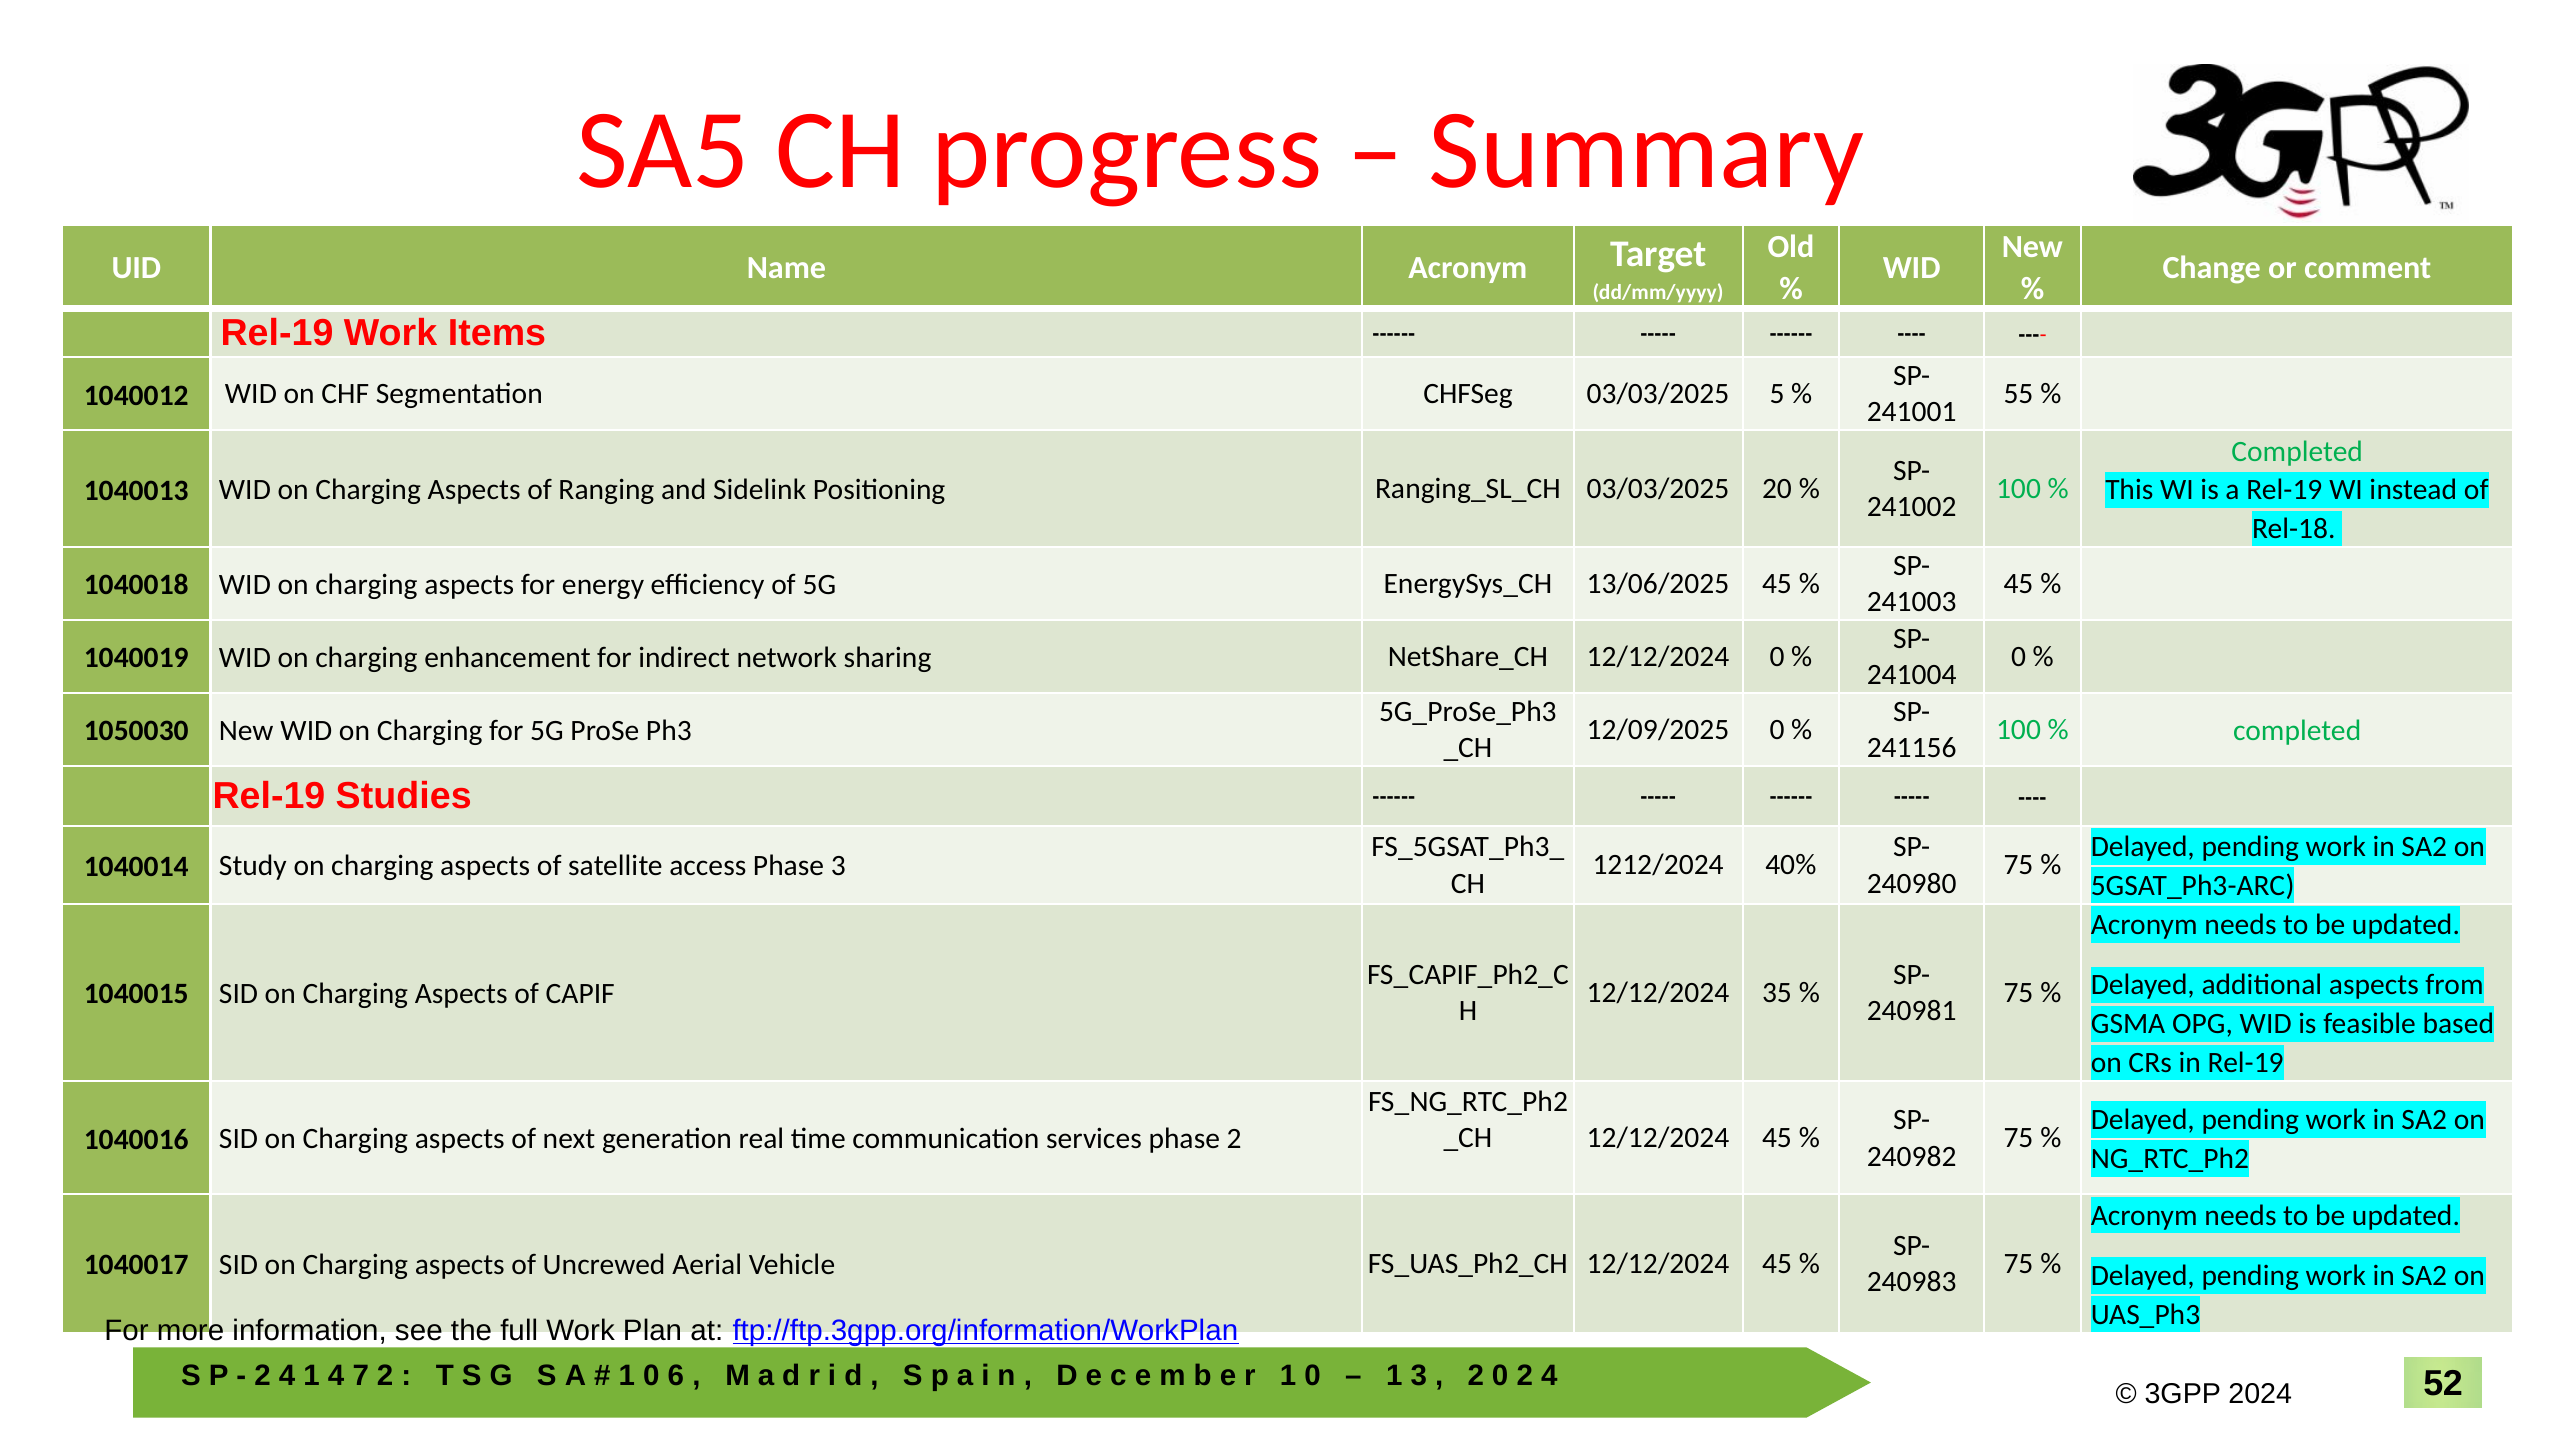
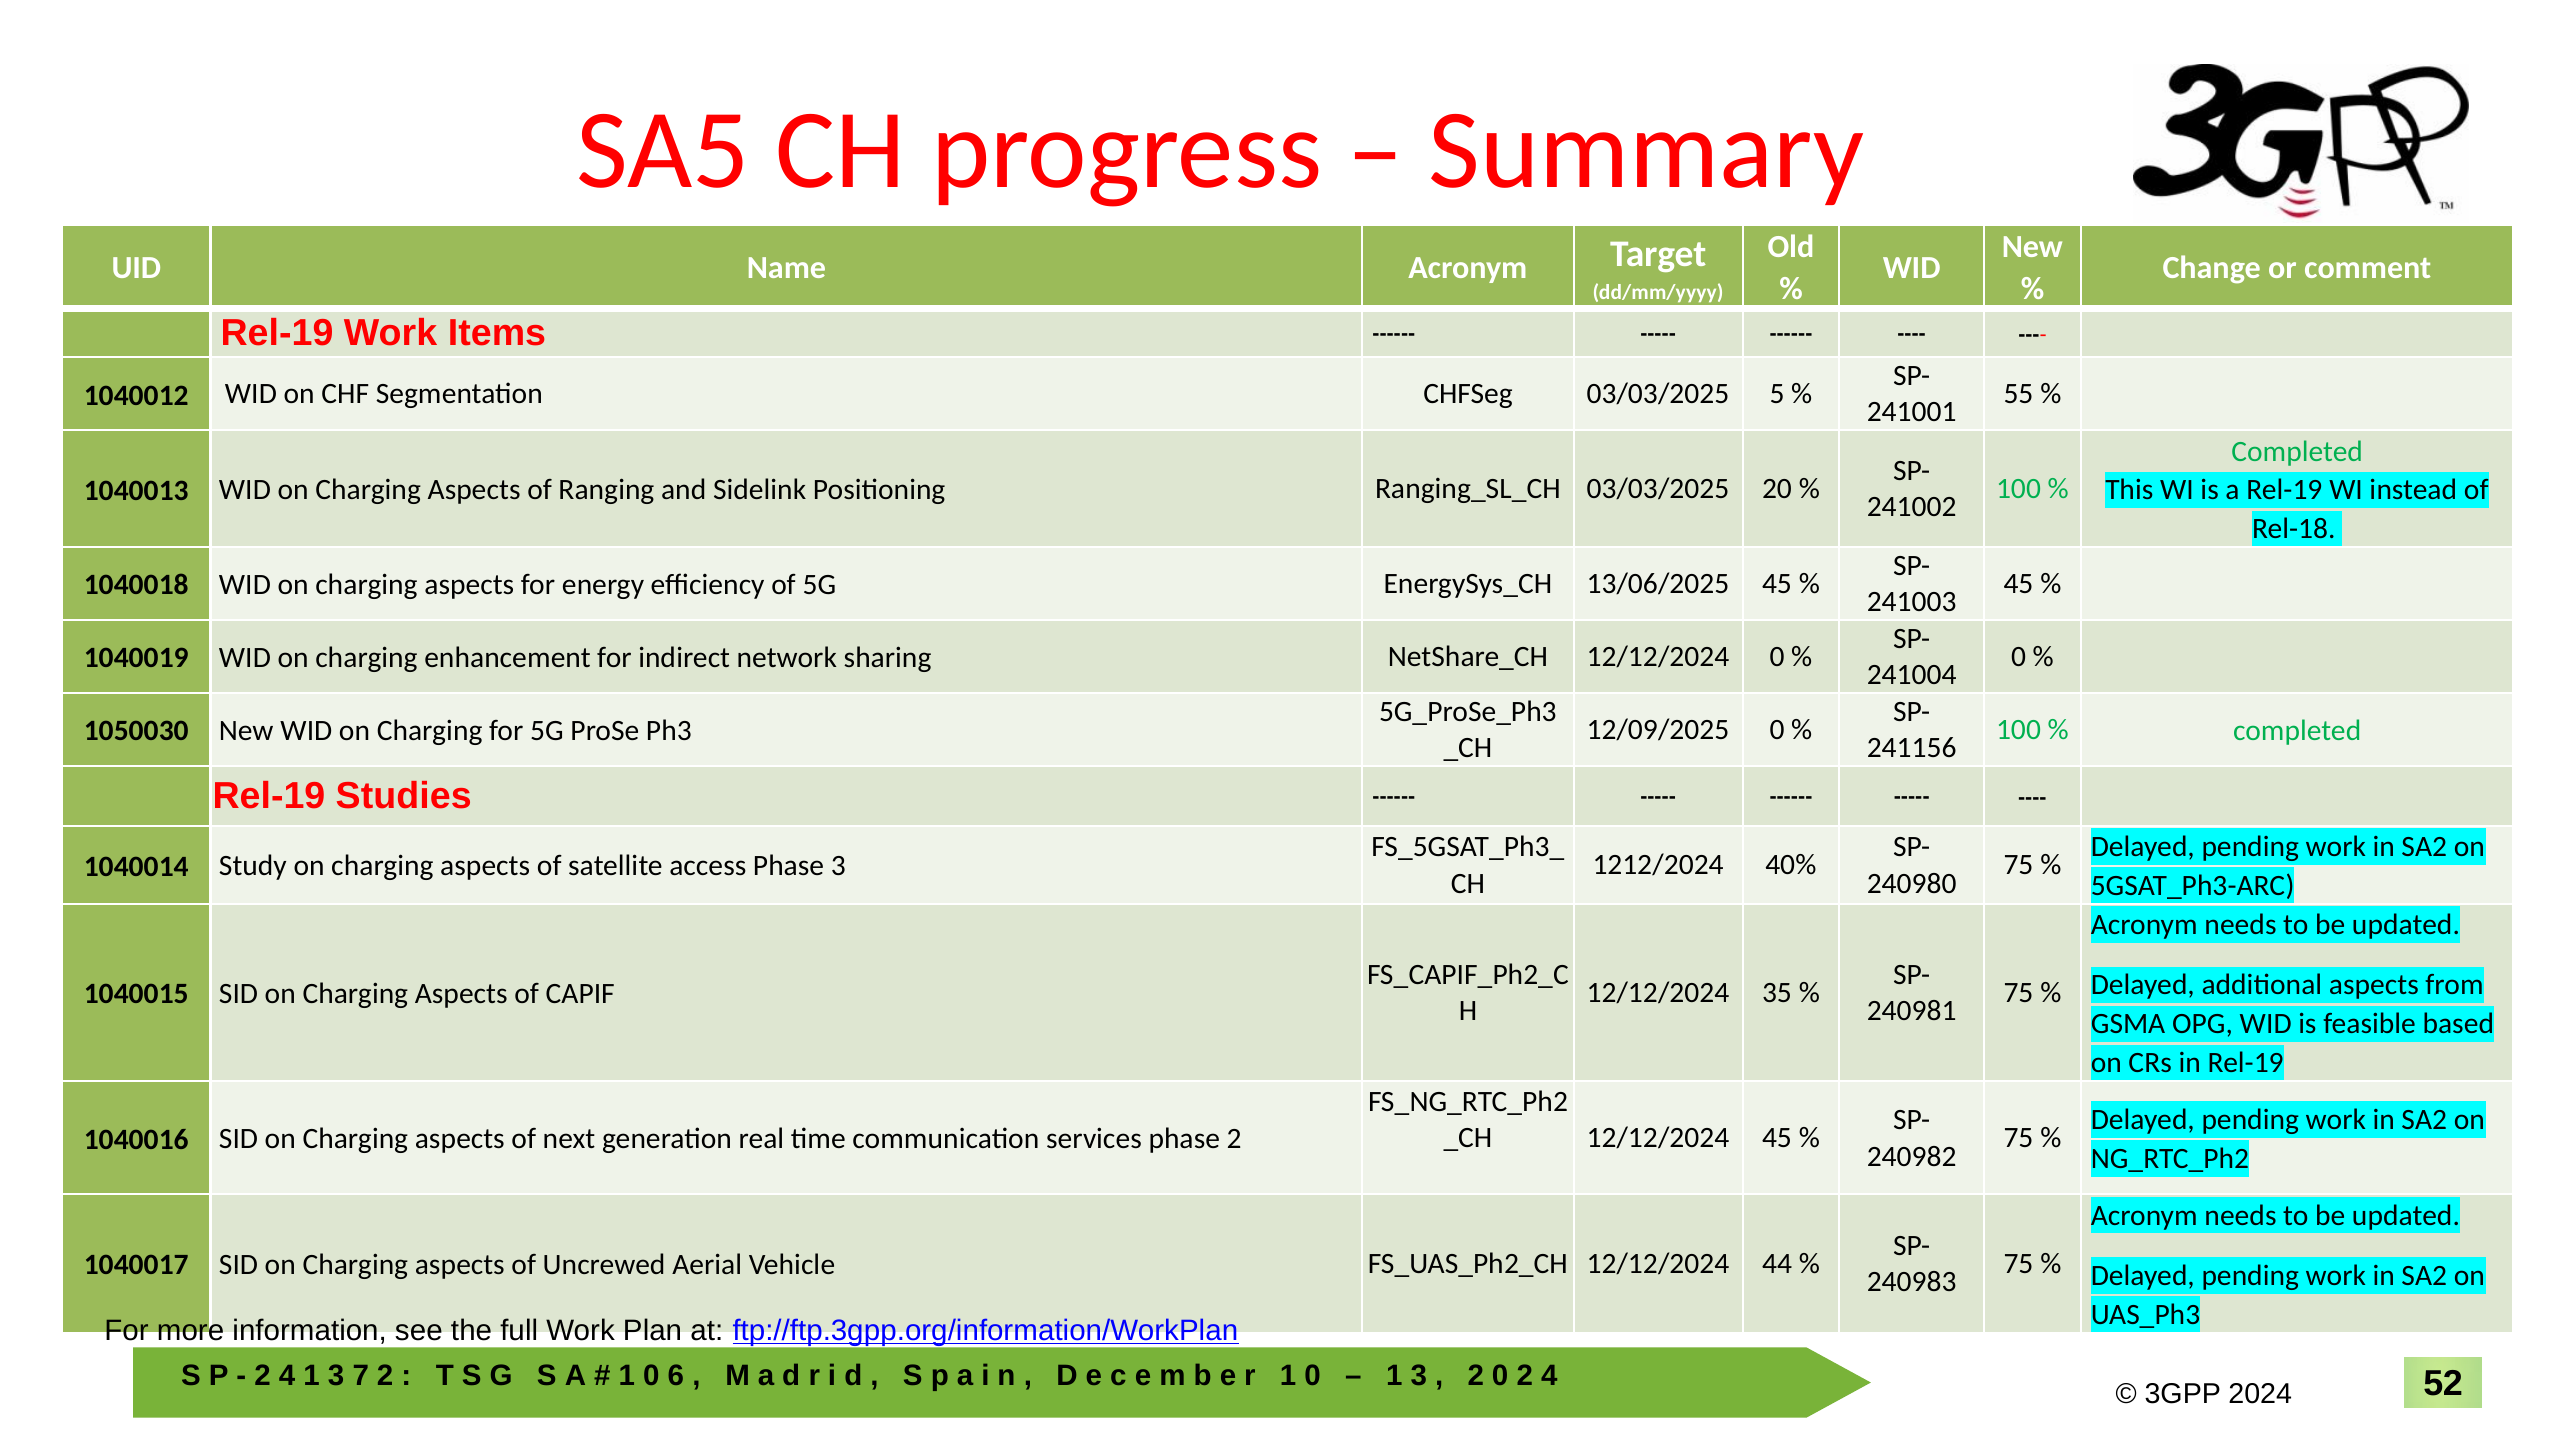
45: 45 -> 44 (1777, 1264)
4: 4 -> 3 (336, 1376)
